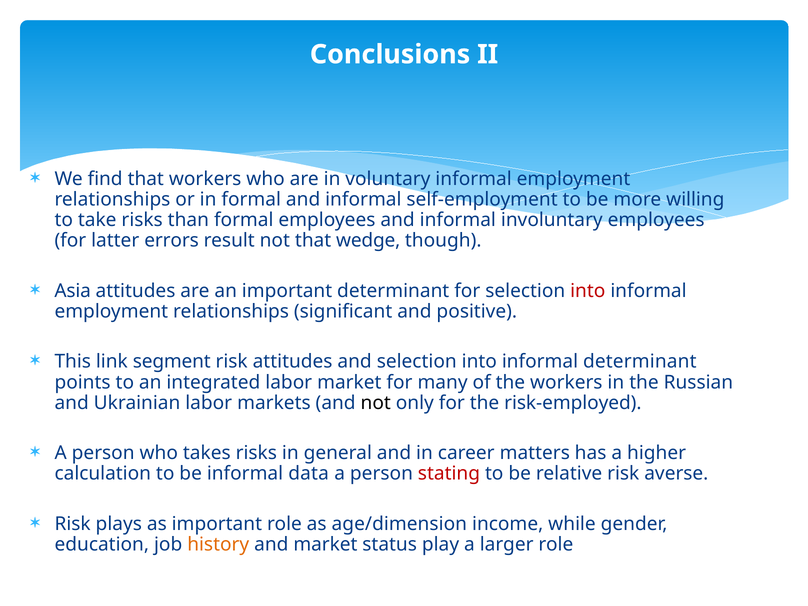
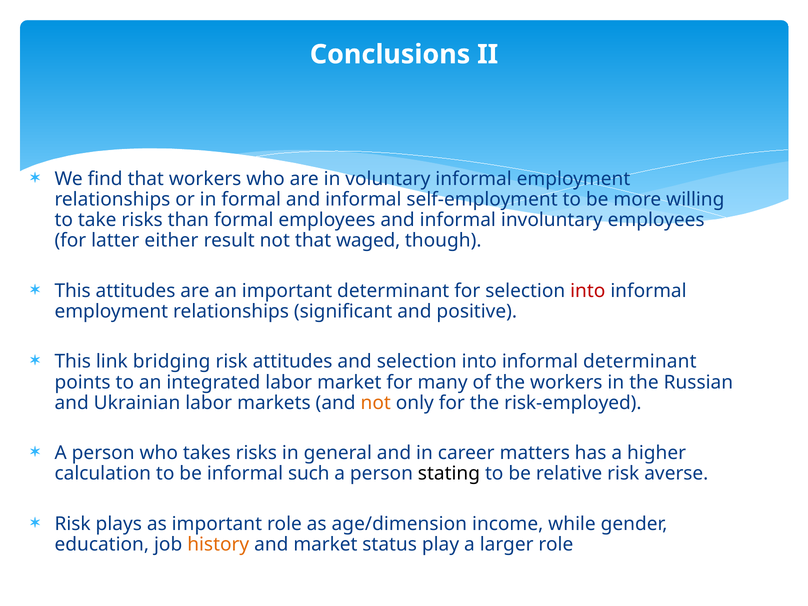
errors: errors -> either (171, 241)
wedge: wedge -> waged (368, 241)
Asia: Asia -> This (73, 291)
segment: segment -> bridging (172, 362)
not colour: black -> orange (376, 403)
data: data -> such (309, 474)
stating colour: red -> black (449, 474)
